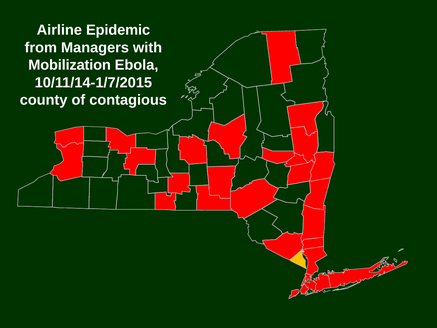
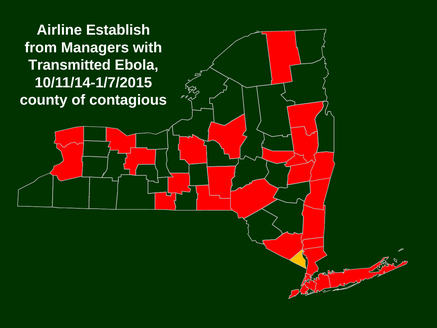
Epidemic: Epidemic -> Establish (118, 30)
Mobilization: Mobilization -> Transmitted (70, 65)
